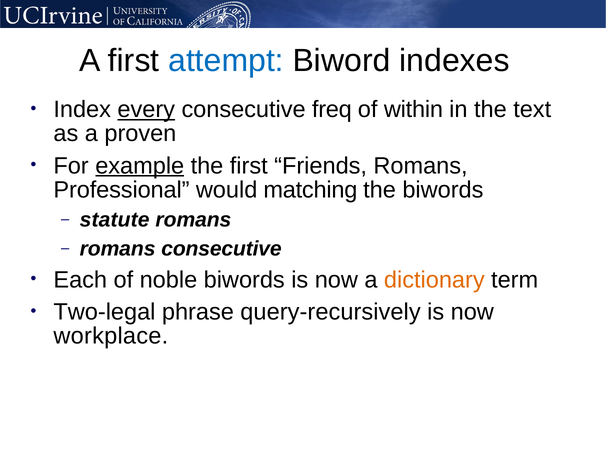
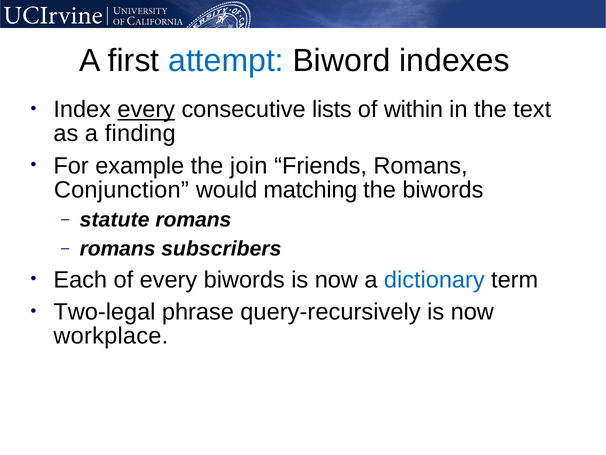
freq: freq -> lists (332, 109)
proven: proven -> finding (140, 133)
example underline: present -> none (140, 166)
the first: first -> join (249, 166)
Professional: Professional -> Conjunction (121, 190)
romans consecutive: consecutive -> subscribers (221, 249)
of noble: noble -> every (168, 279)
dictionary colour: orange -> blue (434, 279)
